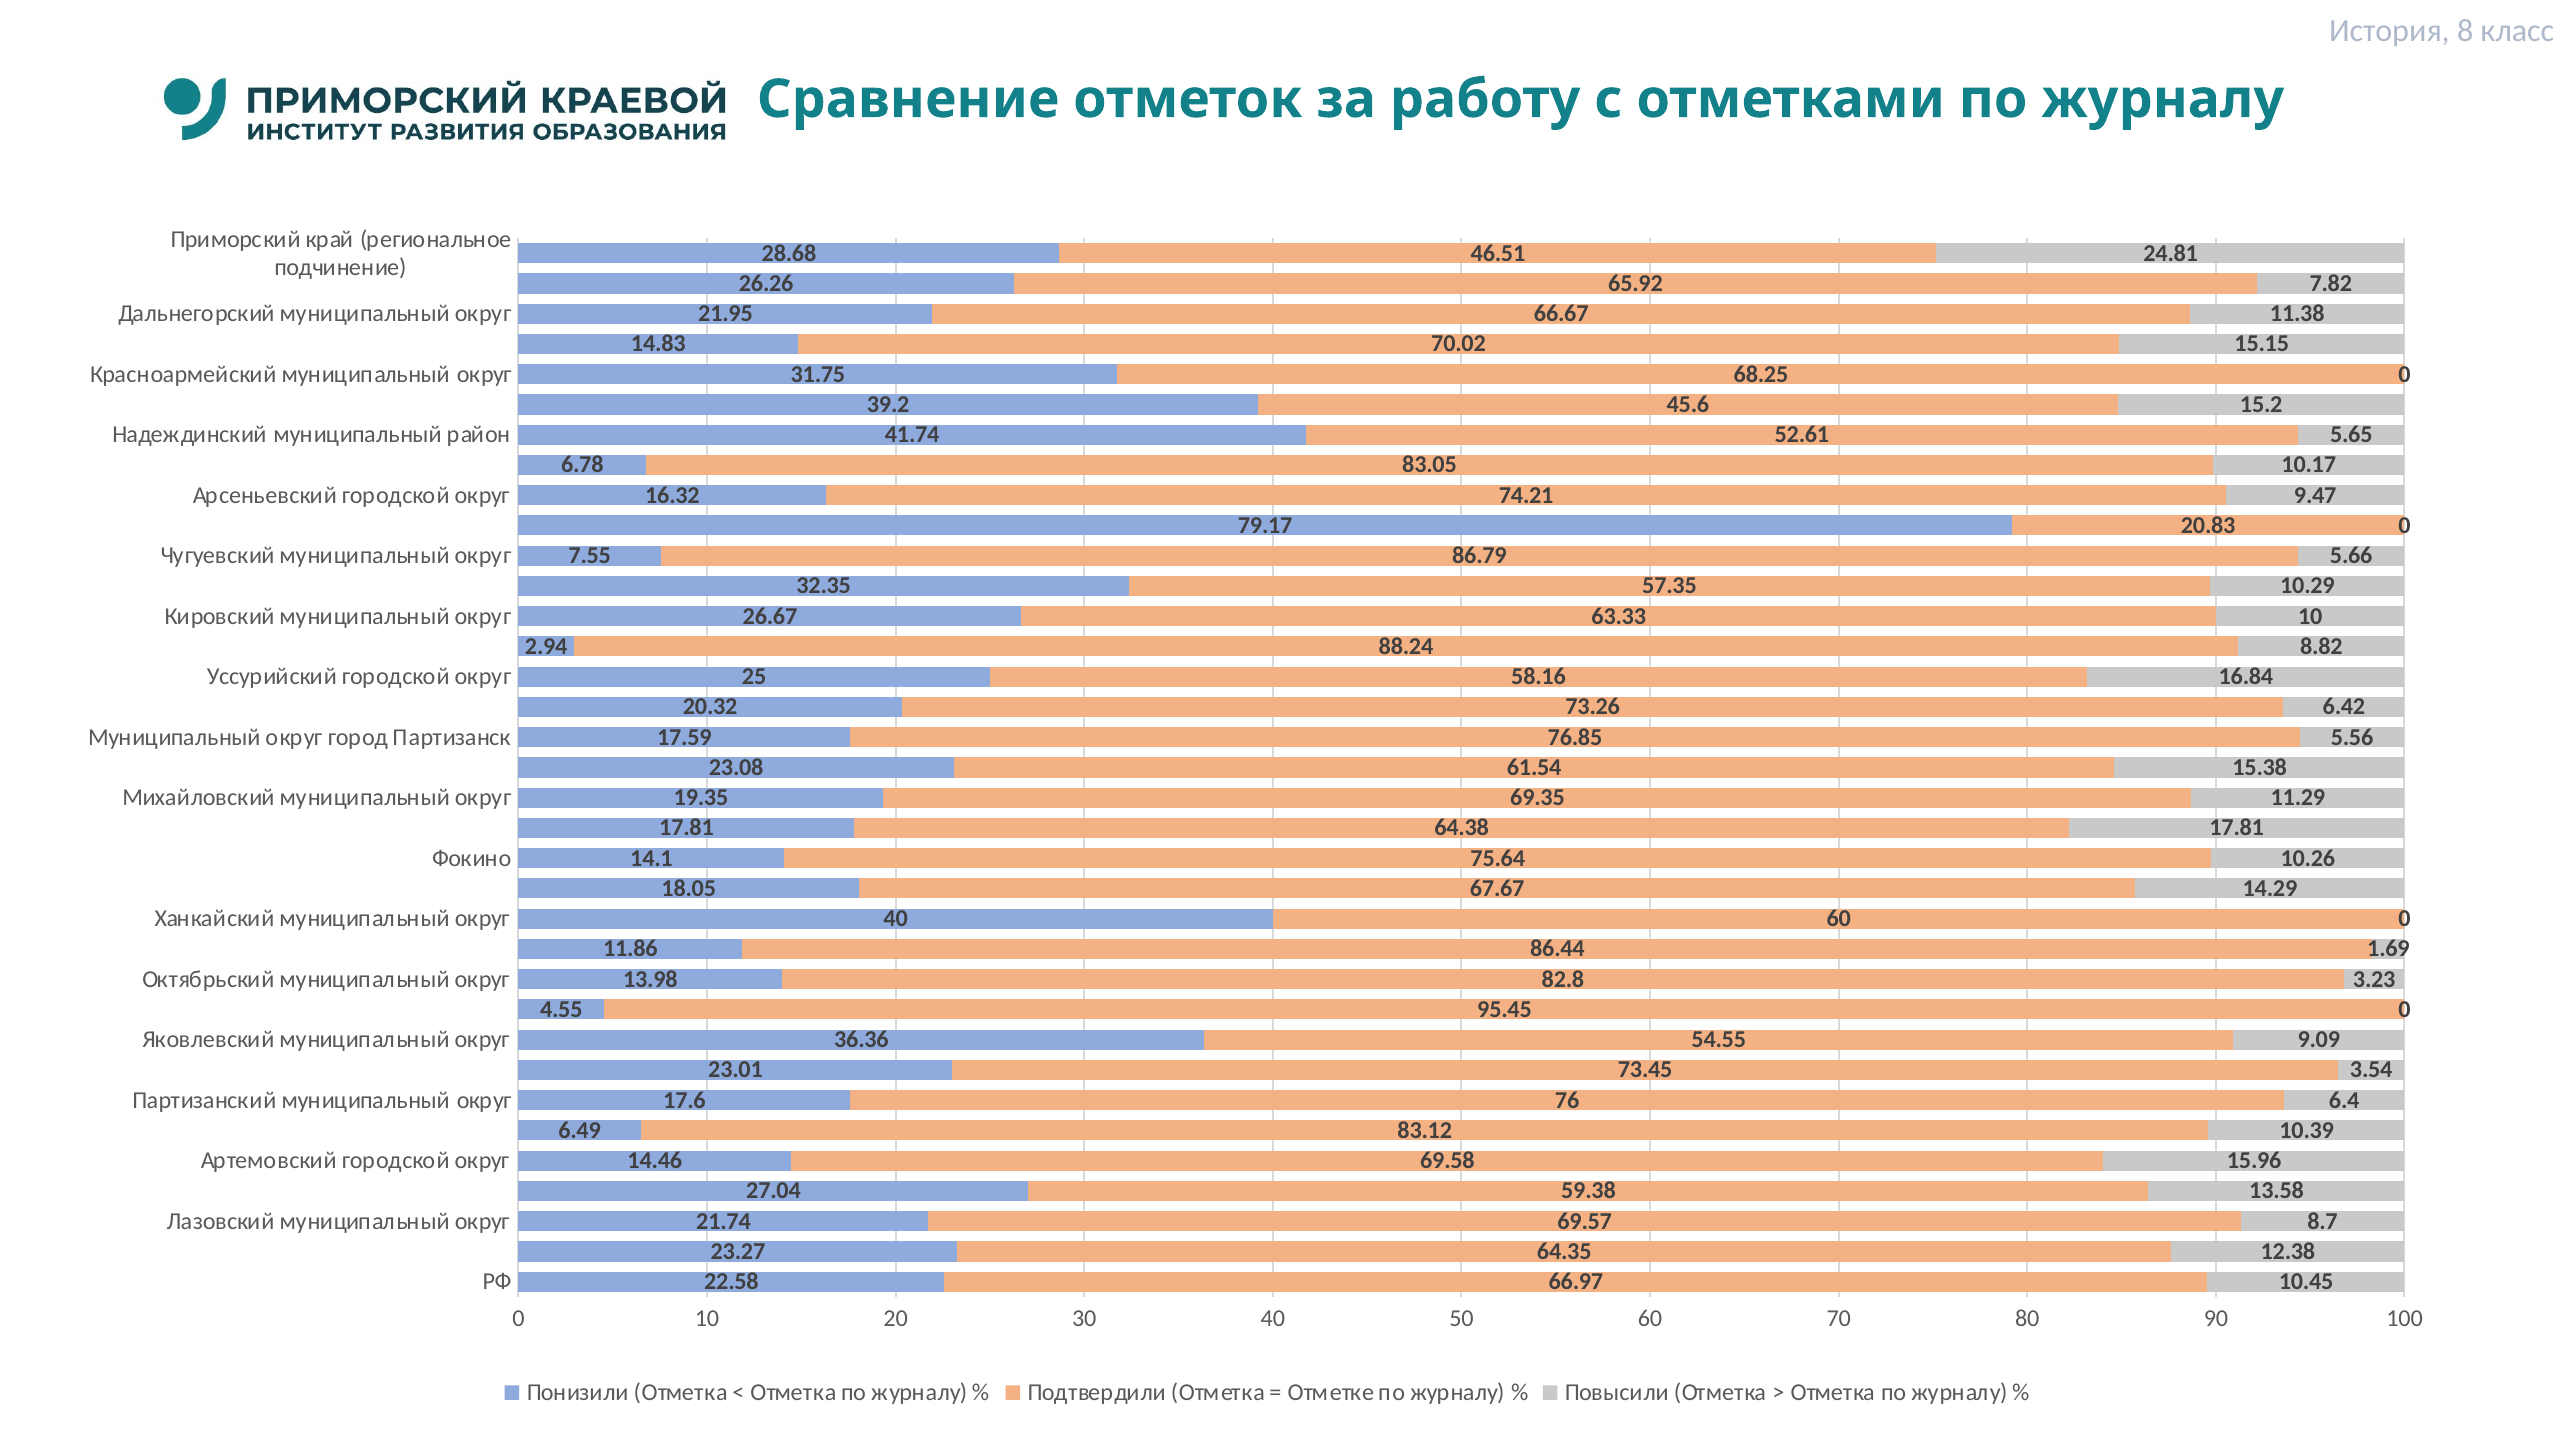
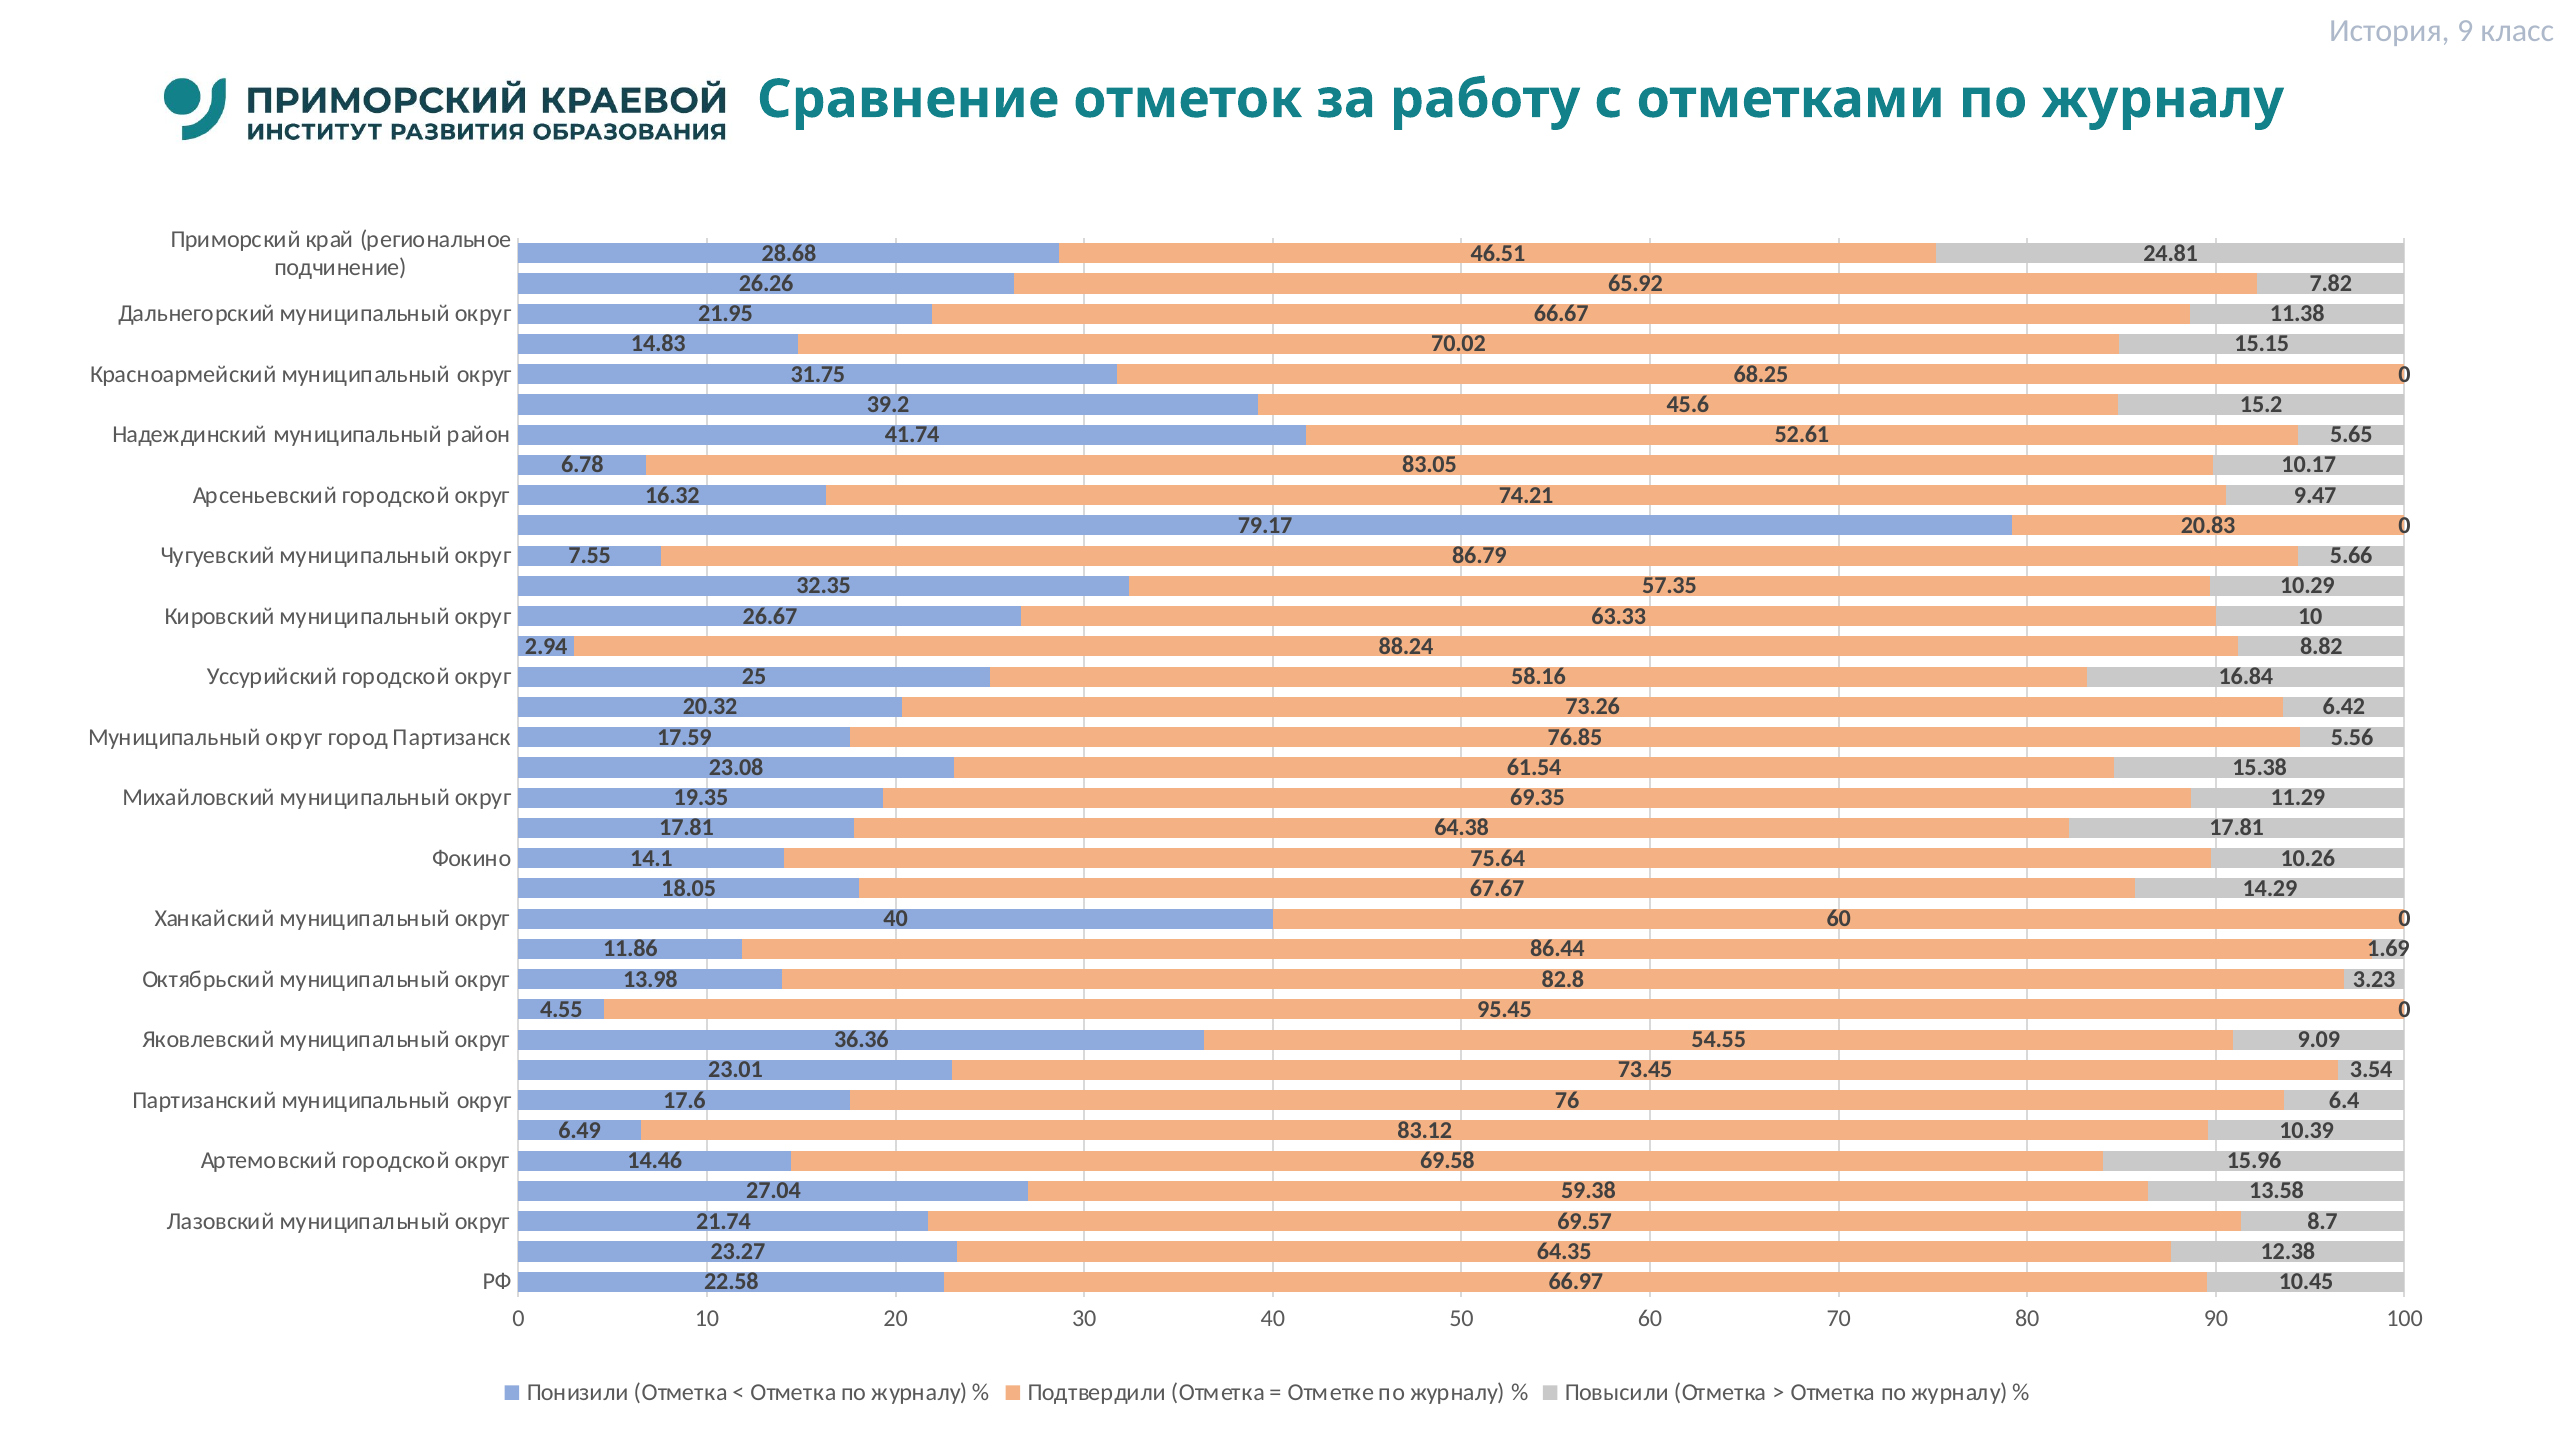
8: 8 -> 9 (2465, 31)
